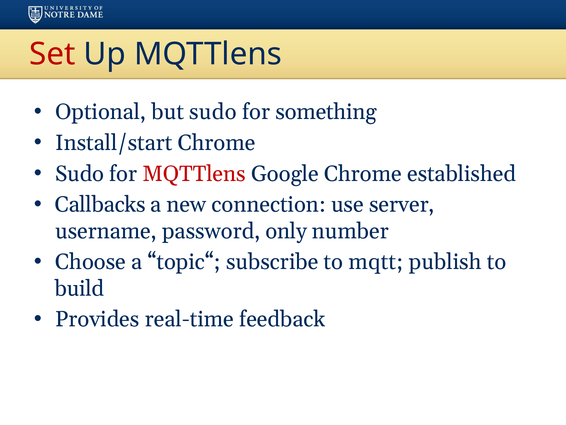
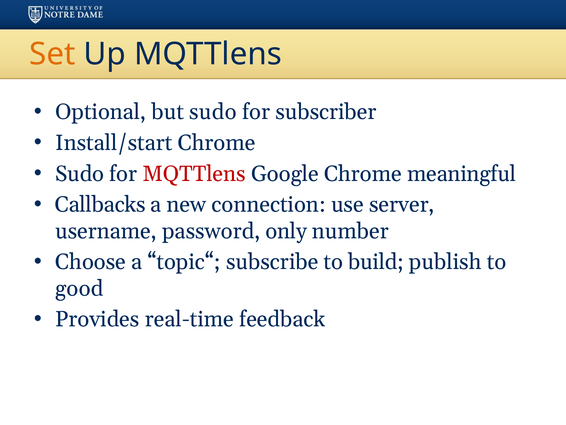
Set colour: red -> orange (52, 54)
something: something -> subscriber (326, 112)
established: established -> meaningful (462, 174)
mqtt: mqtt -> build (376, 262)
build: build -> good (79, 288)
